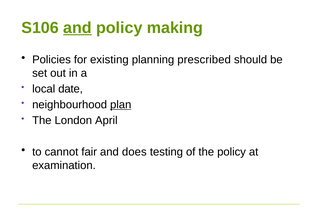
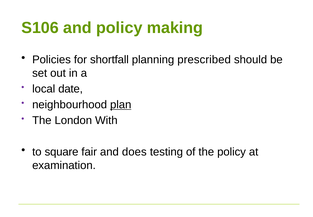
and underline: present -> none (77, 28)
existing: existing -> shortfall (109, 60)
April: April -> With (106, 120)
cannot: cannot -> square (62, 152)
